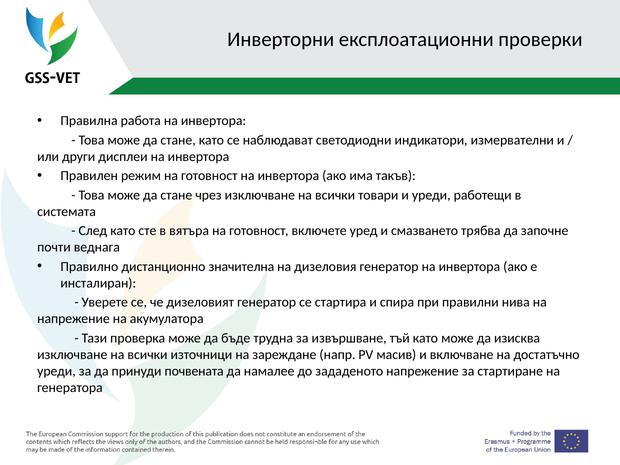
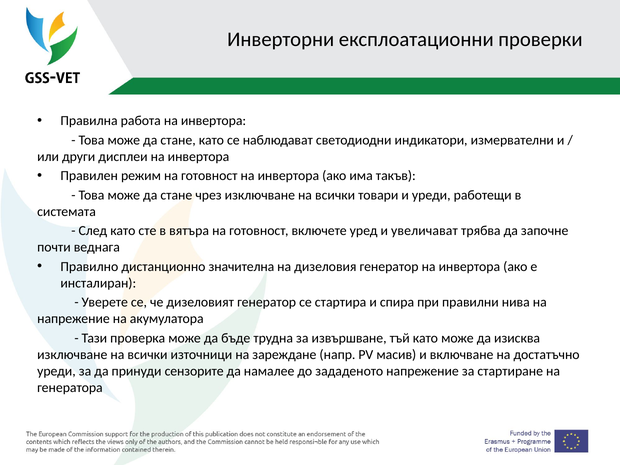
смазването: смазването -> увеличават (425, 231)
почвената: почвената -> сензорите (194, 371)
